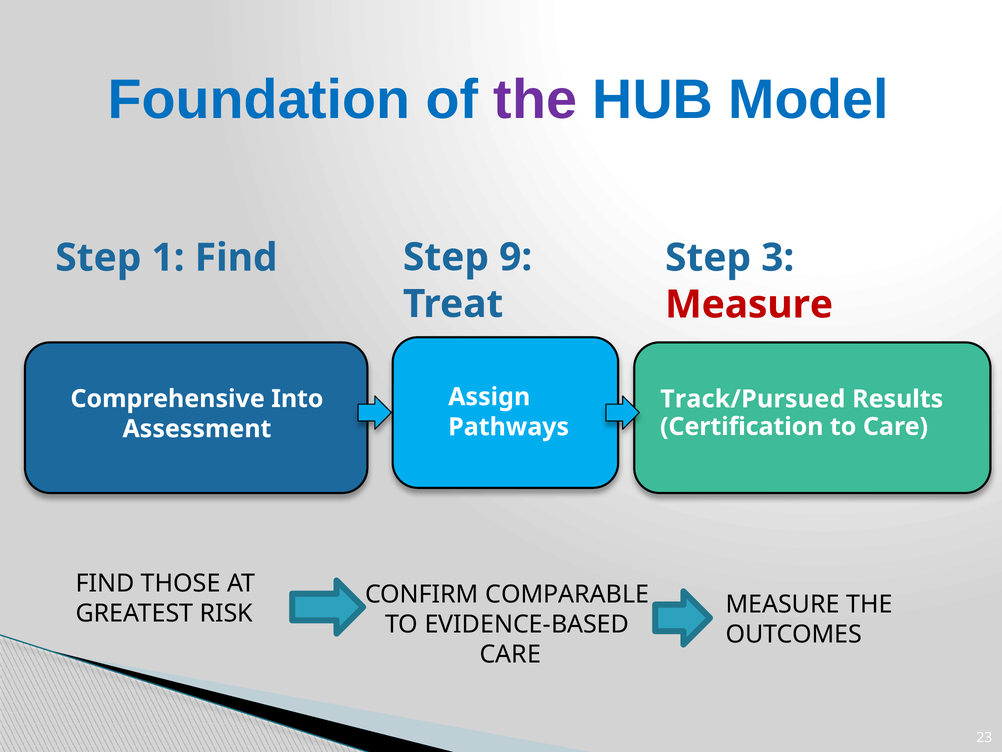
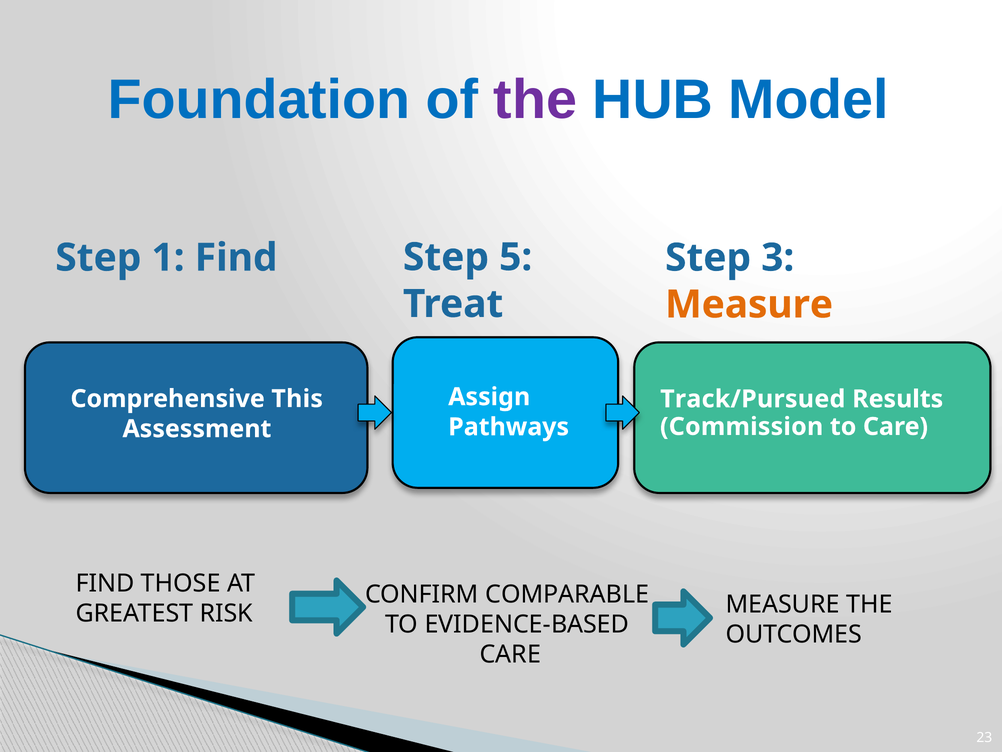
9: 9 -> 5 (516, 257)
Measure colour: red -> orange (749, 304)
Into: Into -> This (297, 399)
Certification: Certification -> Commission (742, 426)
